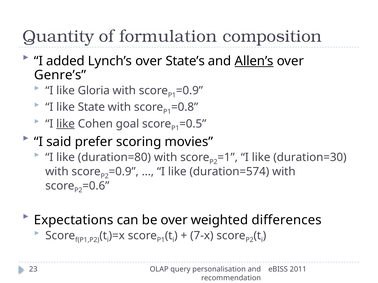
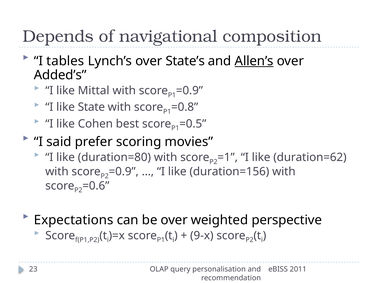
Quantity: Quantity -> Depends (58, 36)
formulation: formulation -> navigational (168, 36)
added: added -> tables (65, 61)
Genre’s: Genre’s -> Added’s (60, 75)
Gloria: Gloria -> Mittal (94, 91)
like underline: present -> none (66, 124)
goal: goal -> best (127, 124)
duration=30: duration=30 -> duration=62 (310, 158)
duration=574: duration=574 -> duration=156 (229, 172)
differences: differences -> perspective (287, 220)
7-x: 7-x -> 9-x (202, 236)
